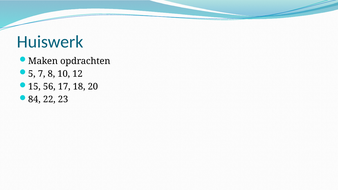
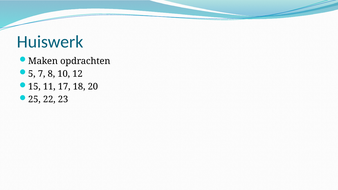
56: 56 -> 11 (49, 87)
84: 84 -> 25 (34, 99)
